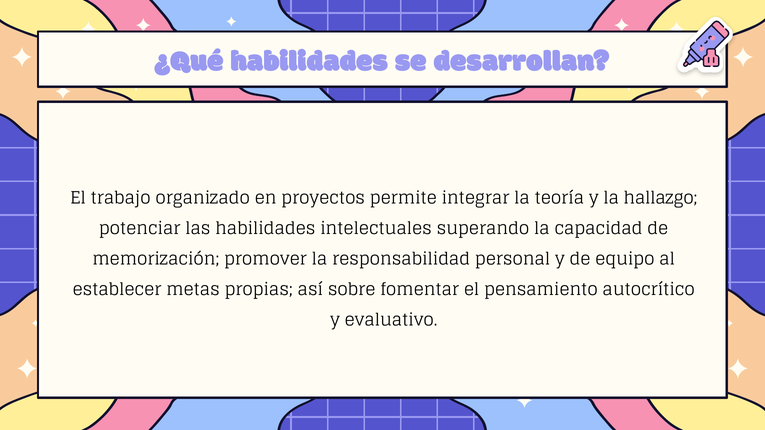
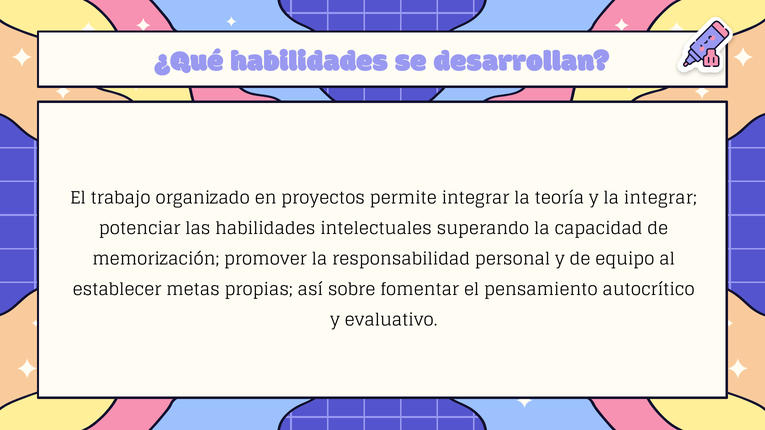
la hallazgo: hallazgo -> integrar (660, 198)
